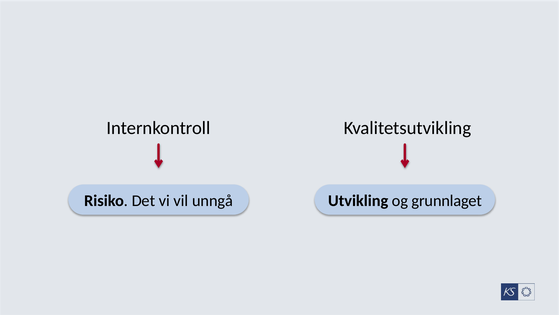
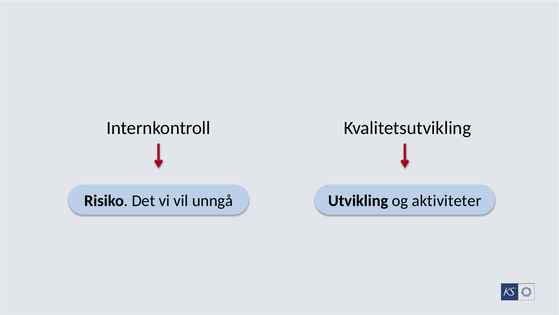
grunnlaget: grunnlaget -> aktiviteter (447, 200)
